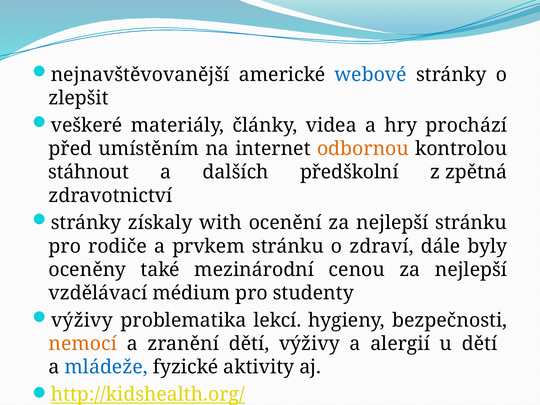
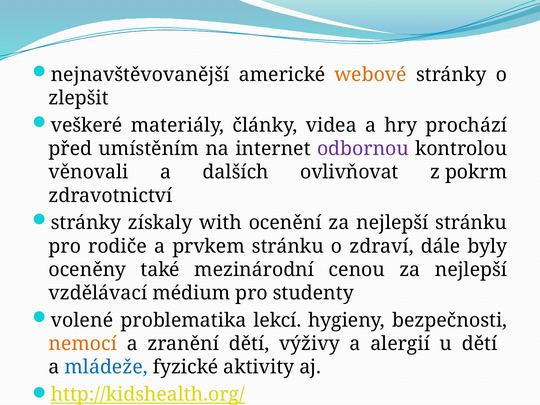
webové colour: blue -> orange (371, 75)
odbornou colour: orange -> purple (363, 149)
stáhnout: stáhnout -> věnovali (89, 172)
předškolní: předškolní -> ovlivňovat (349, 172)
zpětná: zpětná -> pokrm (476, 172)
výživy: výživy -> volené (82, 320)
